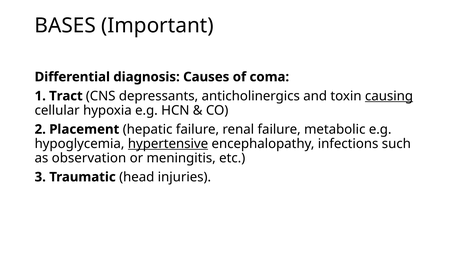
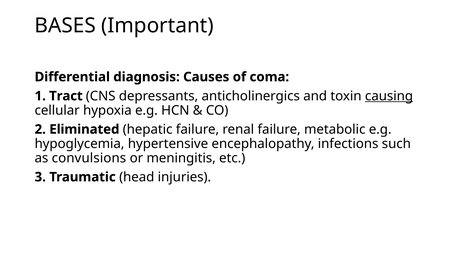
Placement: Placement -> Eliminated (84, 129)
hypertensive underline: present -> none (168, 143)
observation: observation -> convulsions (89, 158)
